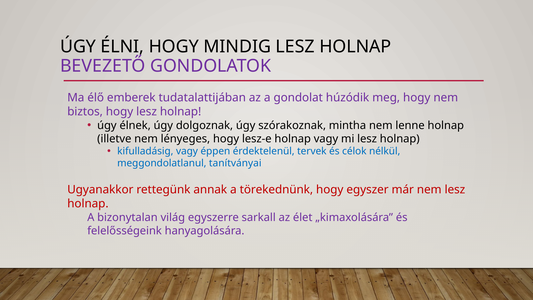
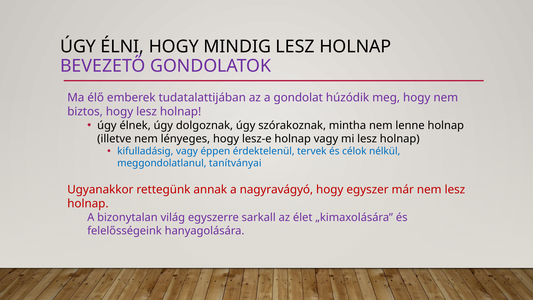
törekednünk: törekednünk -> nagyravágyó (276, 190)
